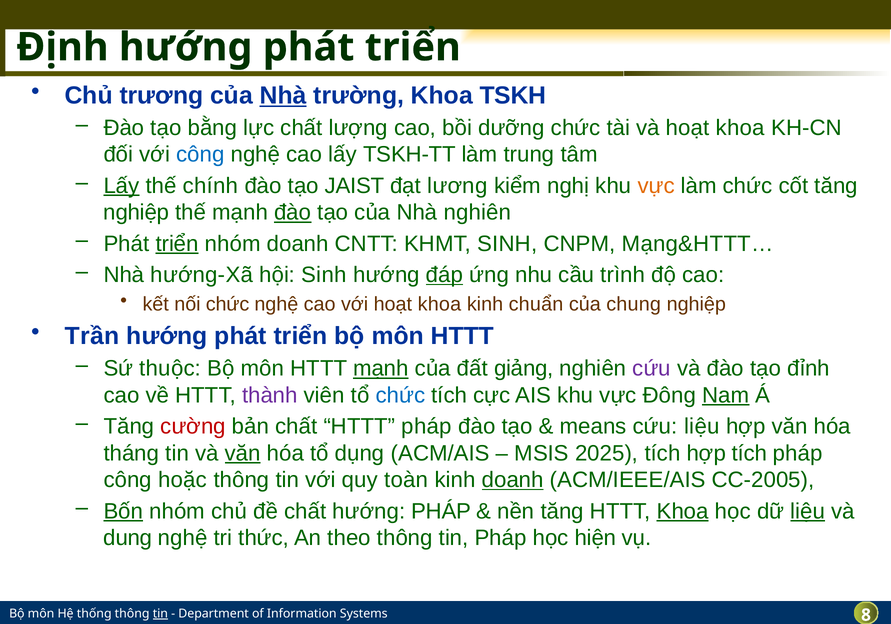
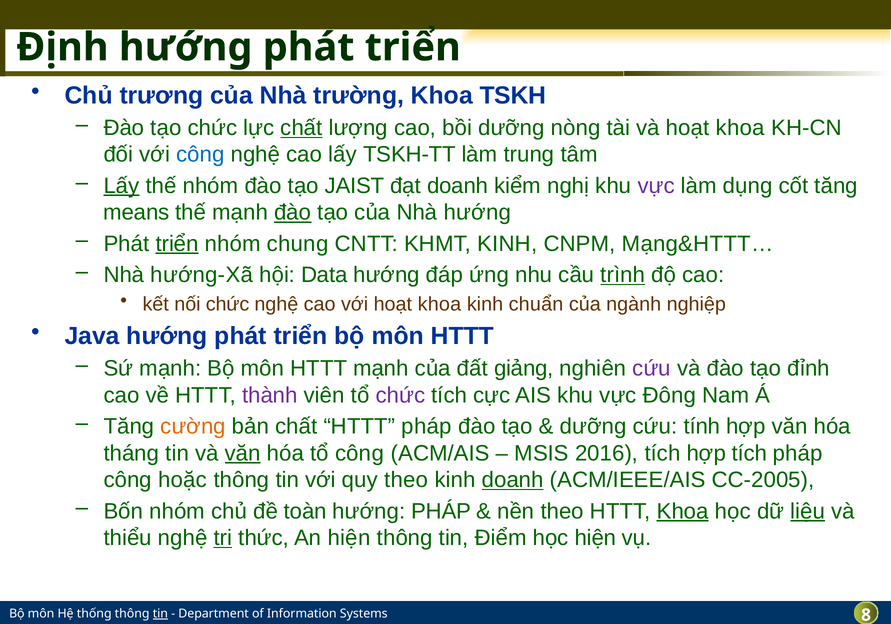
Nhà underline: present -> none (283, 95)
tạo bằng: bằng -> chức (212, 128)
chất underline: none -> present (301, 128)
dưỡng chức: chức -> nòng (576, 128)
thế chính: chính -> nhóm (211, 186)
đạt lương: lương -> doanh (458, 186)
vực colour: orange -> purple (656, 186)
làm chức: chức -> dụng (748, 186)
nghiệp: nghiệp -> means (136, 212)
Nhà nghiên: nghiên -> hướng (477, 212)
nhóm doanh: doanh -> chung (298, 244)
KHMT SINH: SINH -> KINH (507, 244)
hội Sinh: Sinh -> Data (324, 275)
đáp underline: present -> none (445, 275)
trình underline: none -> present (623, 275)
chung: chung -> ngành (634, 304)
Trần: Trần -> Java (92, 336)
Sứ thuộc: thuộc -> mạnh (170, 368)
mạnh underline: present -> none (381, 368)
chức colour: blue -> purple (400, 395)
Nam underline: present -> none (726, 395)
cường colour: red -> orange (193, 426)
means: means -> dưỡng (593, 426)
cứu liệu: liệu -> tính (702, 426)
tổ dụng: dụng -> công (359, 453)
2025: 2025 -> 2016 (607, 453)
quy toàn: toàn -> theo (406, 480)
Bốn underline: present -> none (123, 511)
đề chất: chất -> toàn (305, 511)
nền tăng: tăng -> theo (562, 511)
dung: dung -> thiểu (128, 538)
tri underline: none -> present (223, 538)
An theo: theo -> hiện (349, 538)
tin Pháp: Pháp -> Điểm (501, 538)
